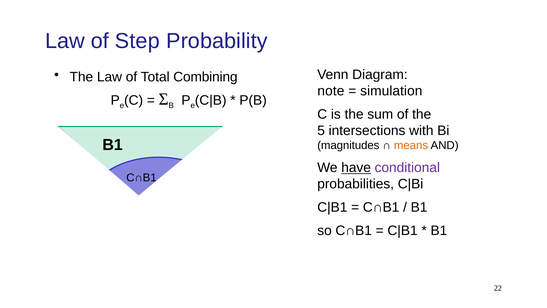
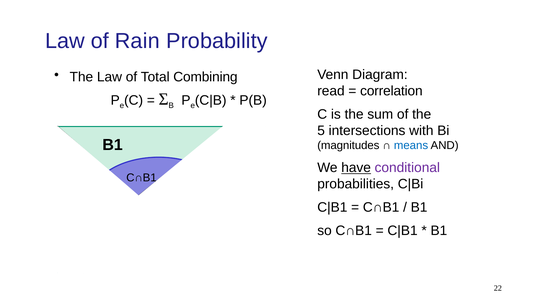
Step: Step -> Rain (137, 41)
note: note -> read (331, 91)
simulation: simulation -> correlation (391, 91)
means colour: orange -> blue (411, 145)
